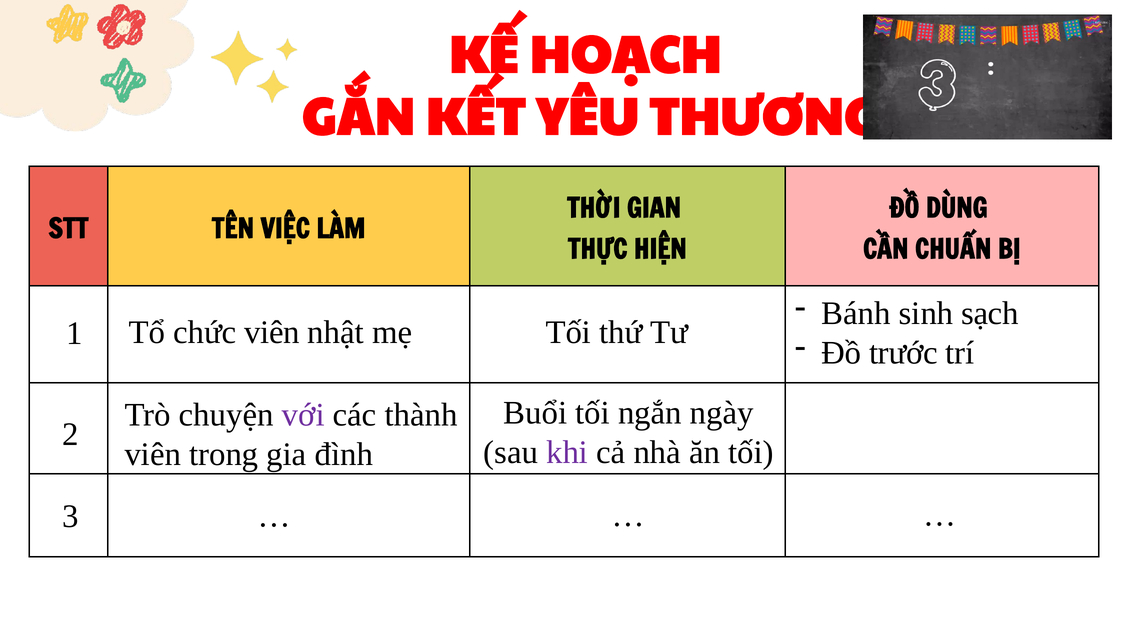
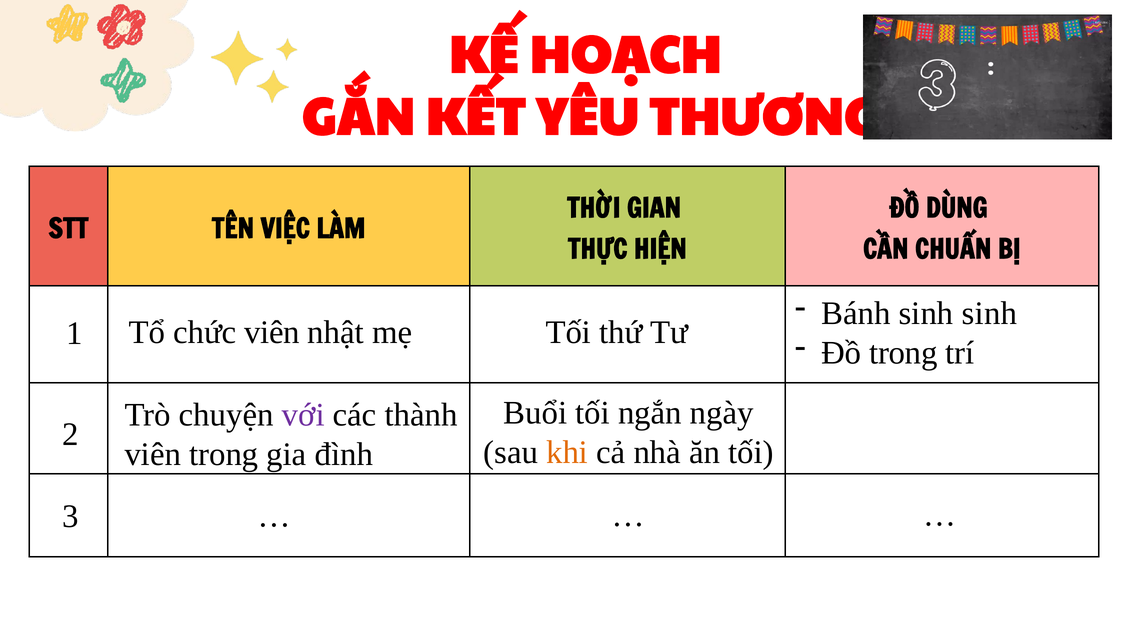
sinh sạch: sạch -> sinh (990, 313)
Đồ trước: trước -> trong (903, 353)
khi colour: purple -> orange (567, 452)
